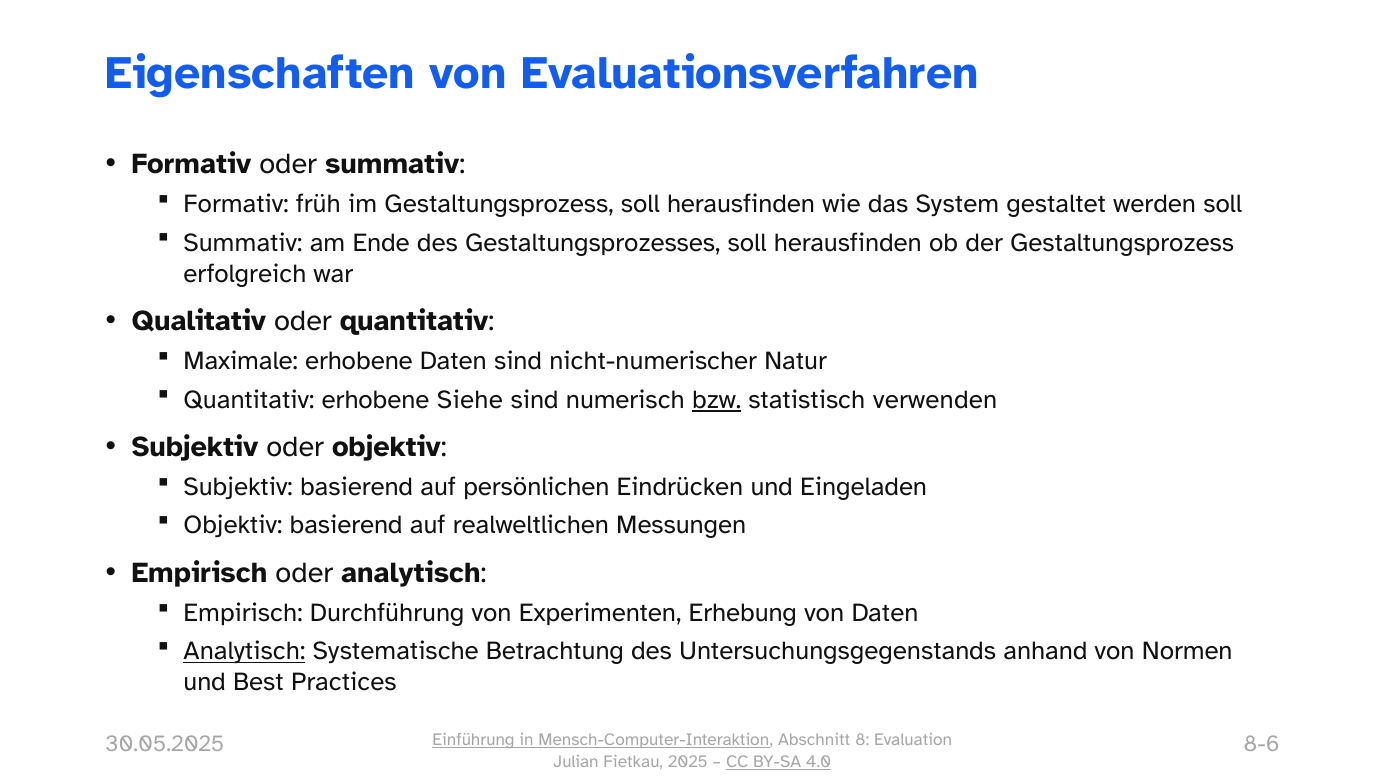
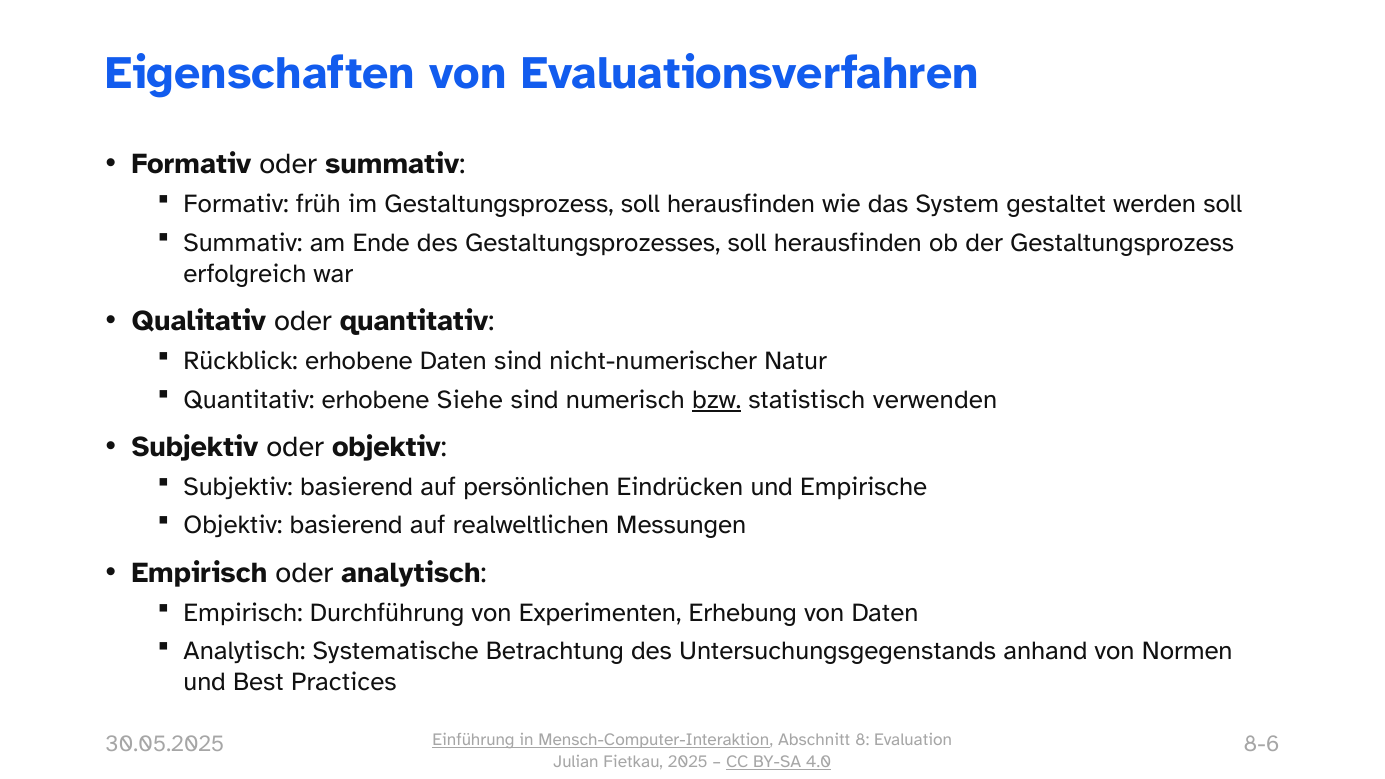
Maximale: Maximale -> Rückblick (241, 361)
Eingeladen: Eingeladen -> Empirische (864, 487)
Analytisch underline: present -> none (244, 651)
